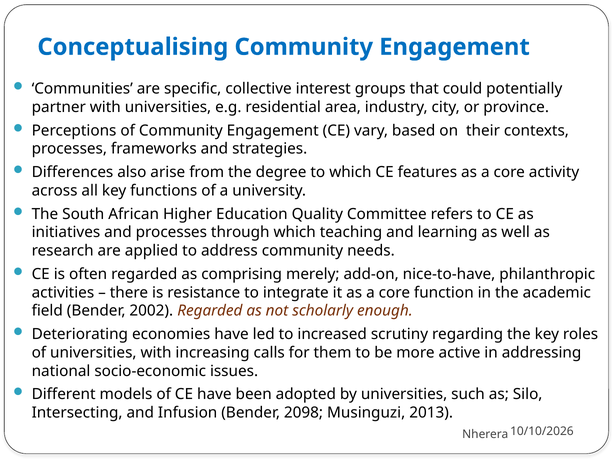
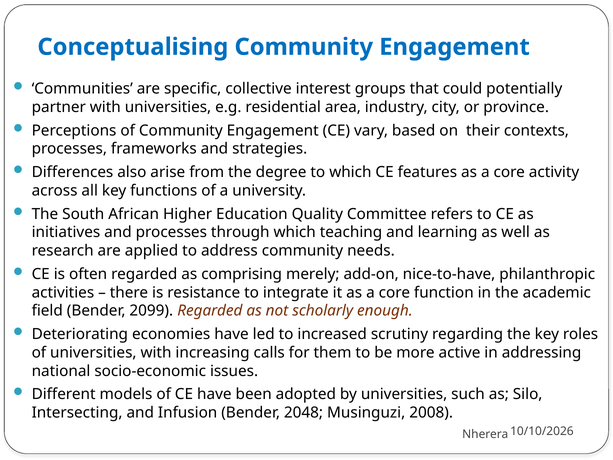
2002: 2002 -> 2099 (151, 311)
2098: 2098 -> 2048 (304, 413)
2013: 2013 -> 2008 (431, 413)
